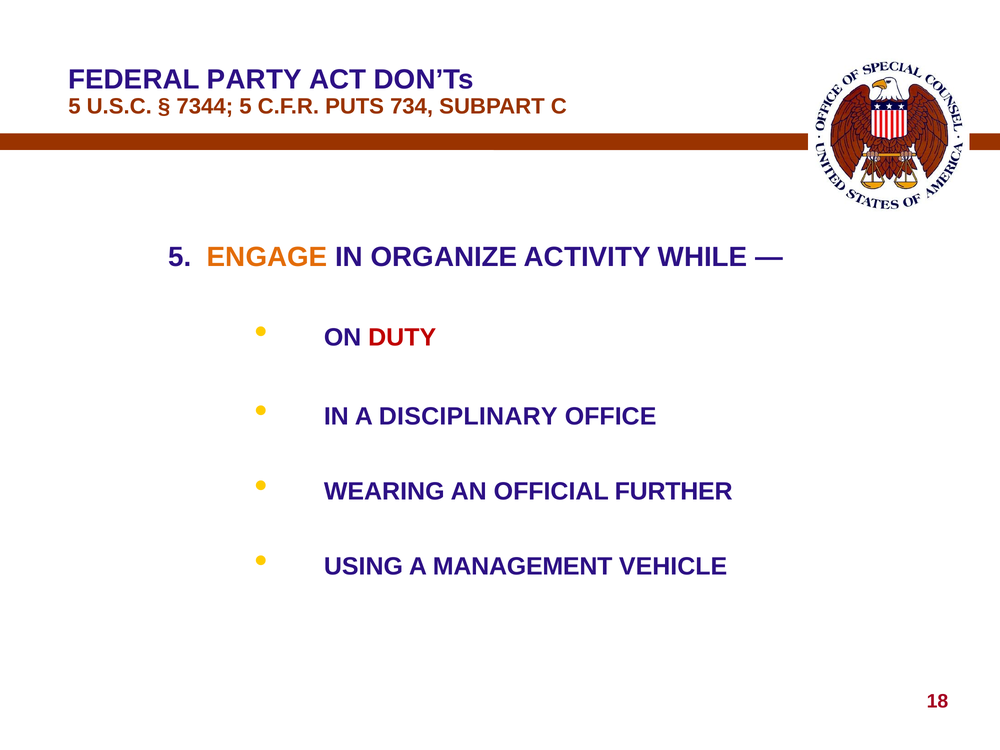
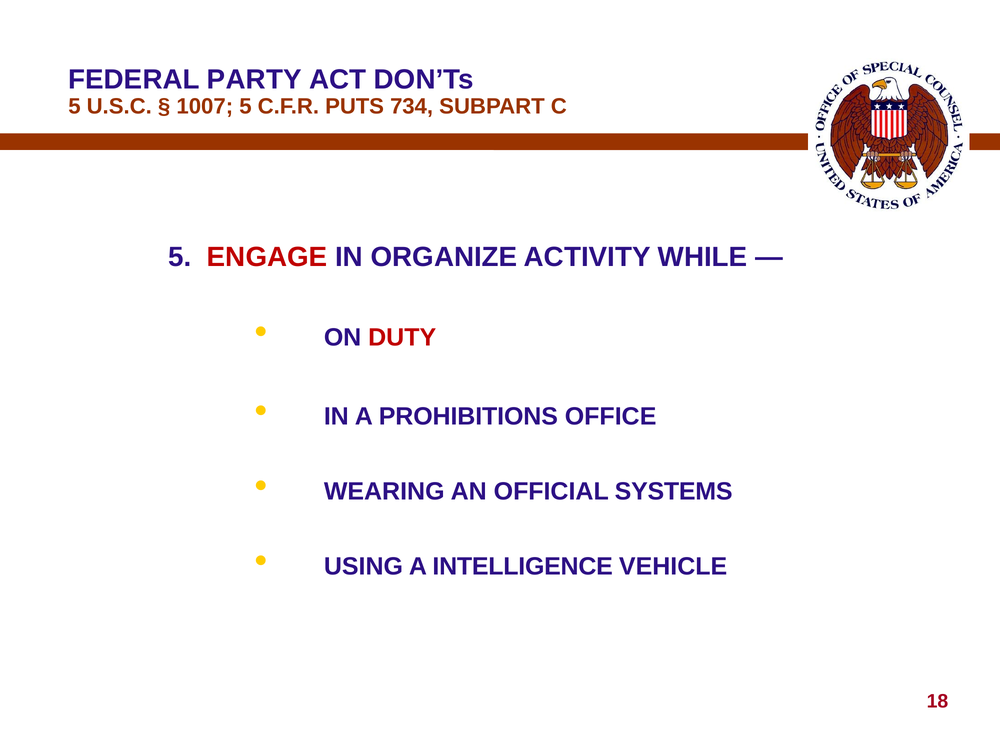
7344: 7344 -> 1007 (205, 106)
ENGAGE colour: orange -> red (267, 257)
DISCIPLINARY: DISCIPLINARY -> PROHIBITIONS (468, 417)
FURTHER: FURTHER -> SYSTEMS (674, 492)
MANAGEMENT: MANAGEMENT -> INTELLIGENCE (523, 567)
